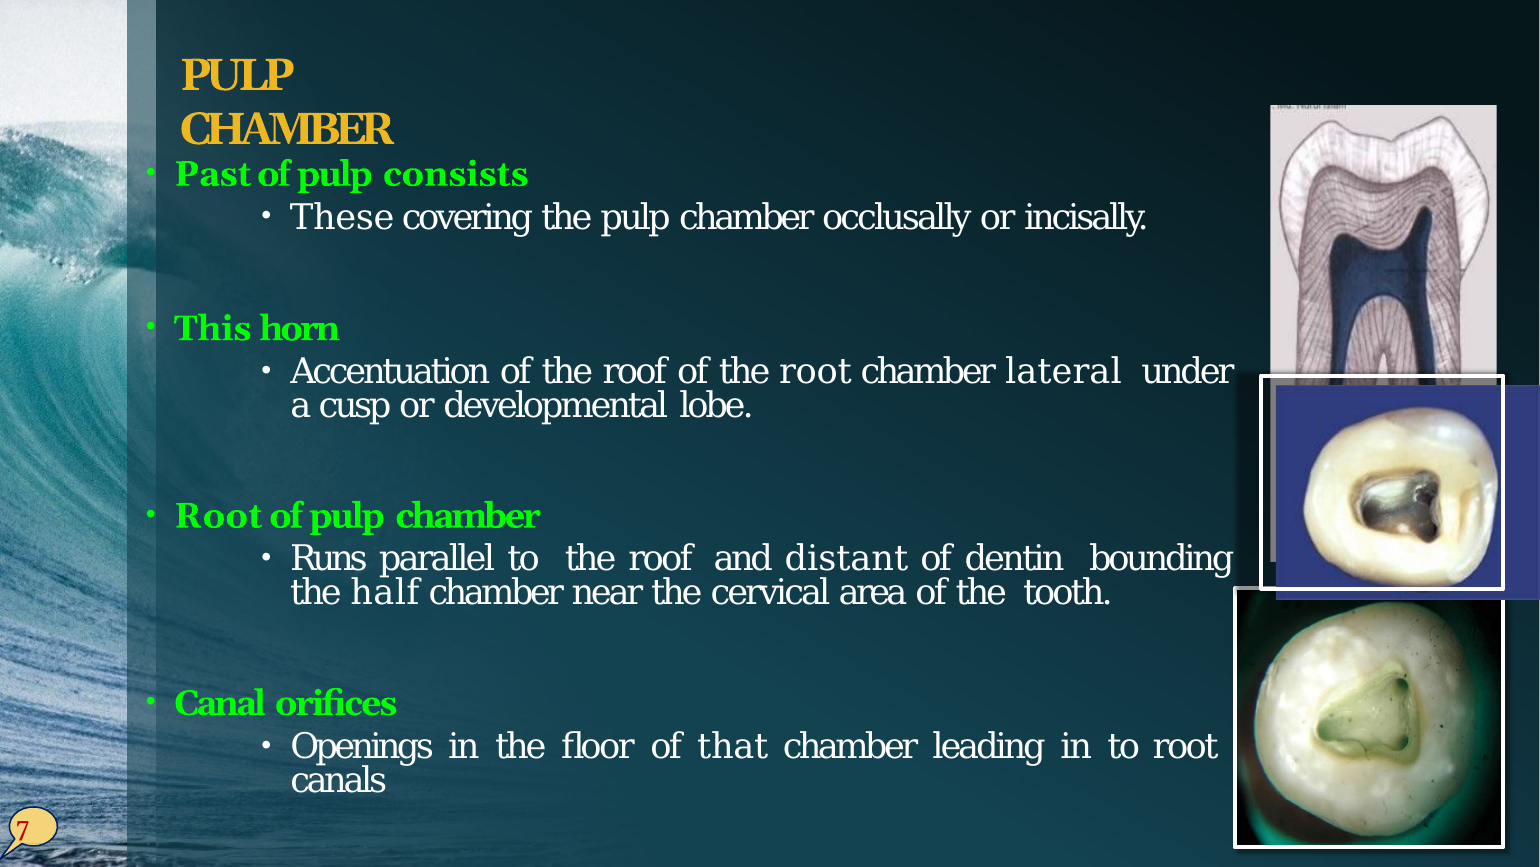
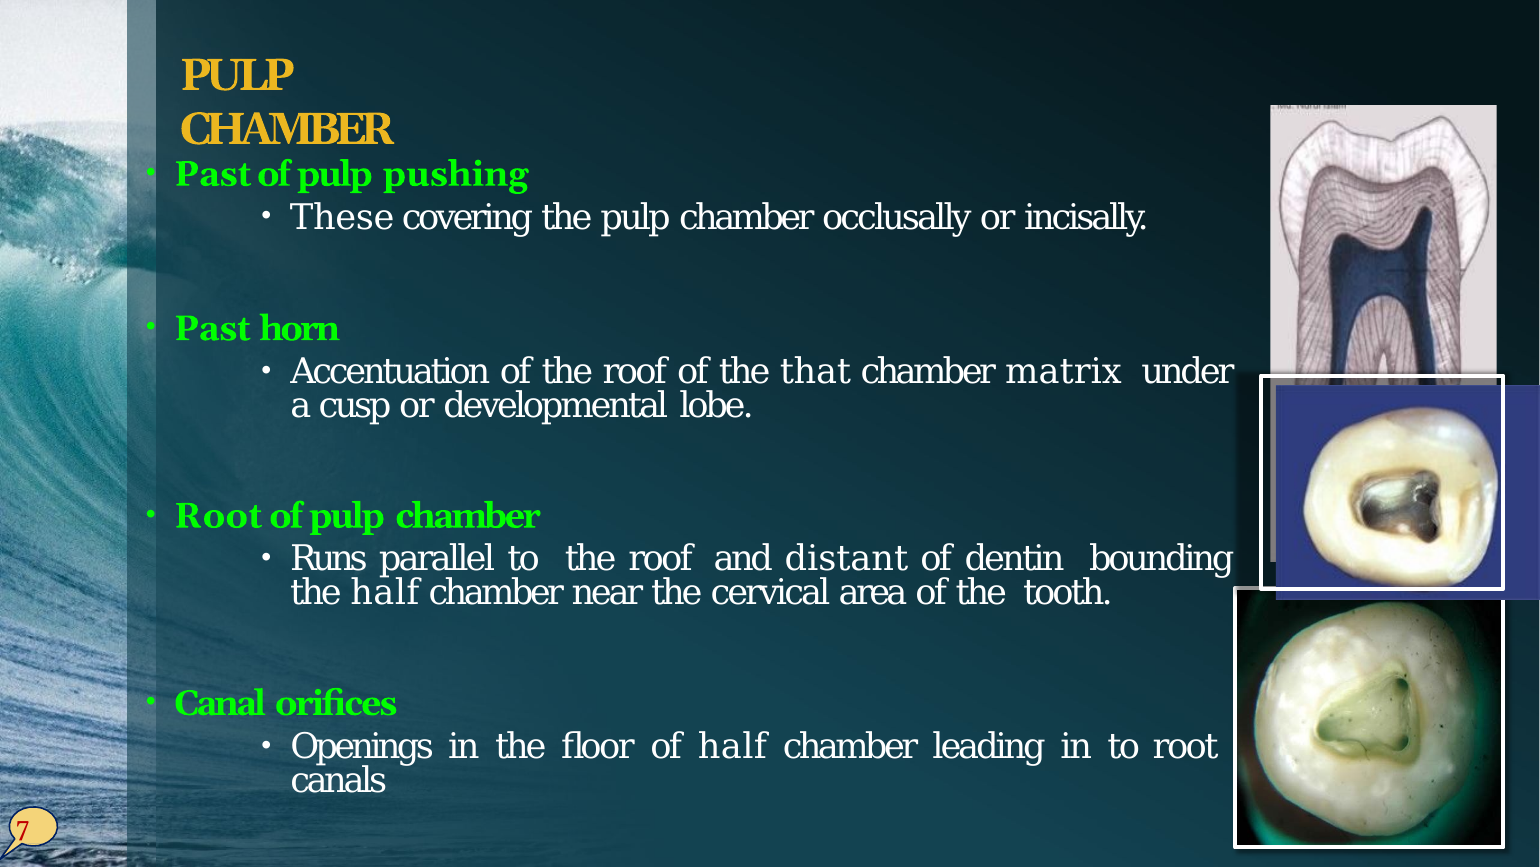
consists: consists -> pushing (456, 174)
This: This -> Past (213, 328)
the root: root -> that (815, 371)
lateral: lateral -> matrix (1063, 371)
of that: that -> half (732, 746)
